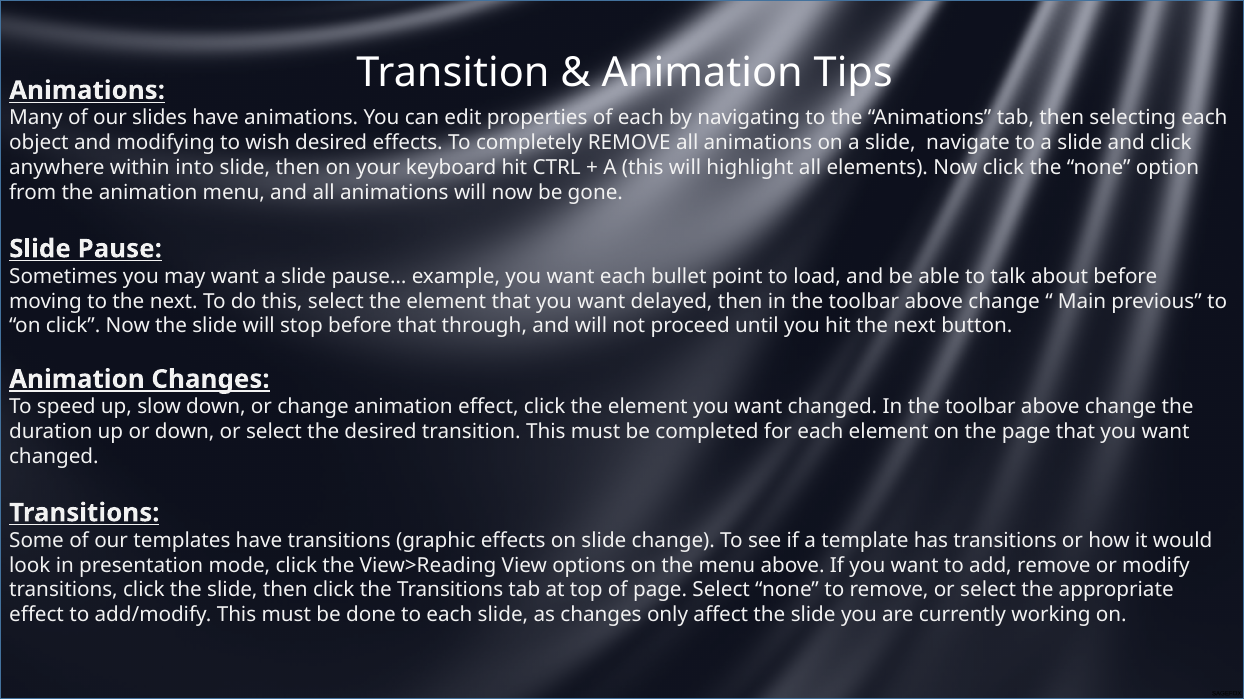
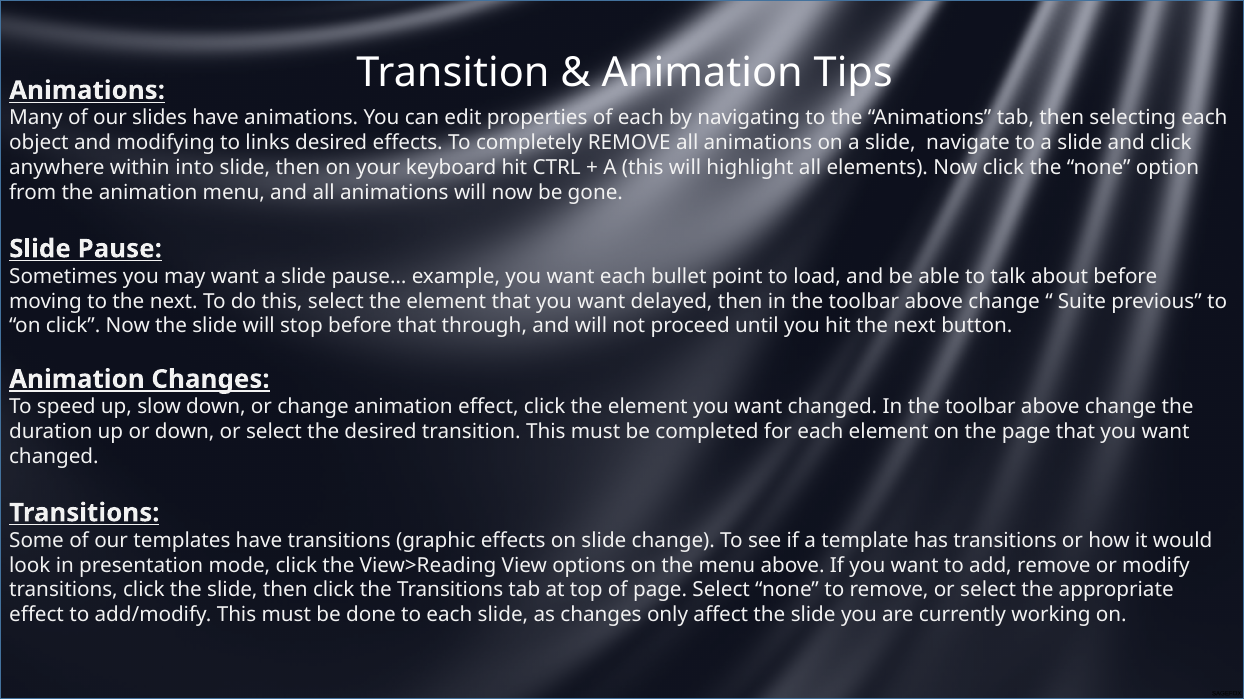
wish: wish -> links (268, 143)
Main: Main -> Suite (1082, 302)
